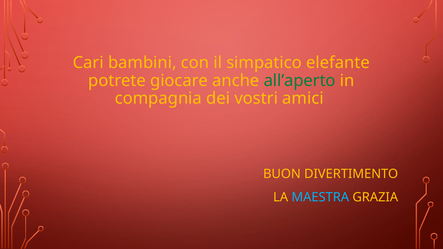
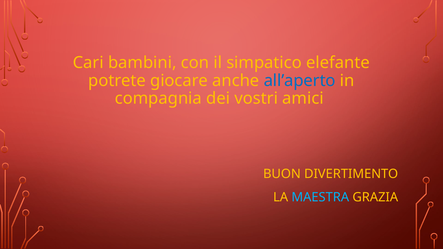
all’aperto colour: green -> blue (300, 81)
